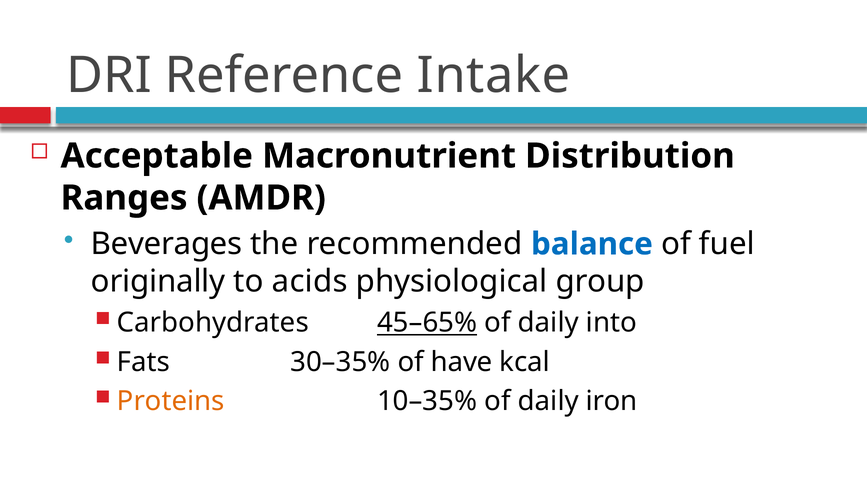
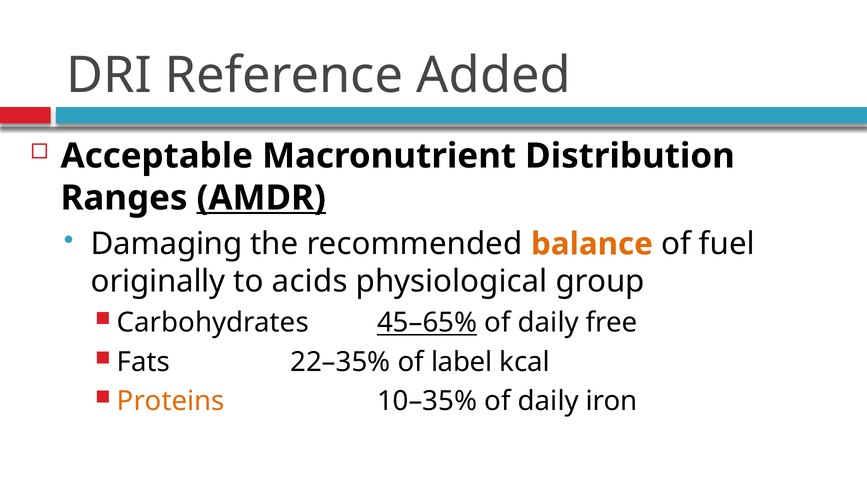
Intake: Intake -> Added (494, 75)
AMDR underline: none -> present (261, 198)
Beverages: Beverages -> Damaging (167, 244)
balance colour: blue -> orange (592, 244)
into: into -> free (612, 323)
30–35%: 30–35% -> 22–35% (340, 362)
have: have -> label (462, 362)
